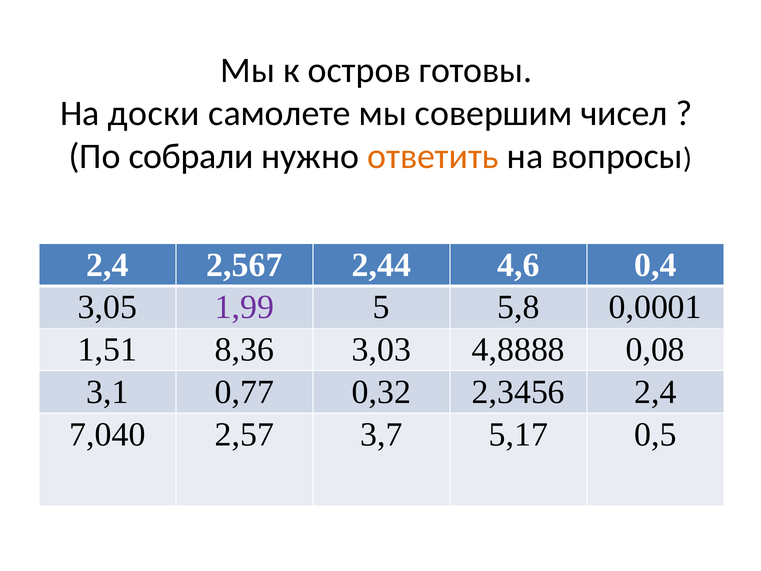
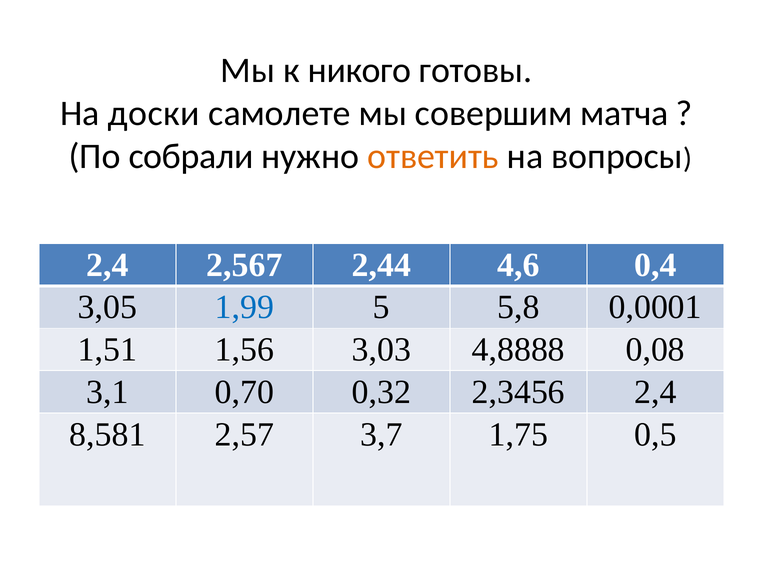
остров: остров -> никого (360, 70)
чисел: чисел -> матча (624, 113)
1,99 colour: purple -> blue (244, 307)
8,36: 8,36 -> 1,56 (244, 350)
0,77: 0,77 -> 0,70 (244, 392)
7,040: 7,040 -> 8,581 (107, 434)
5,17: 5,17 -> 1,75 (518, 434)
